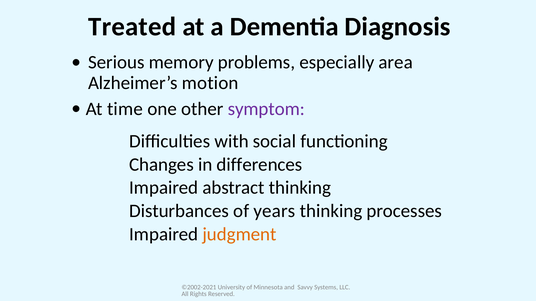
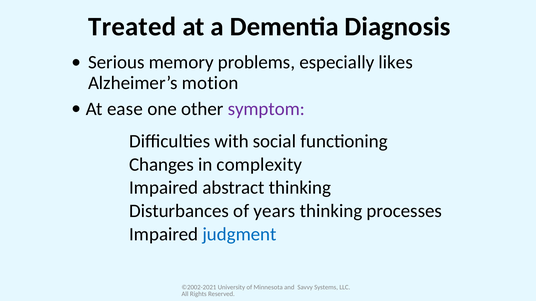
area: area -> likes (396, 62)
time: time -> ease (125, 109)
differences: differences -> complexity (259, 165)
judgment colour: orange -> blue (239, 235)
